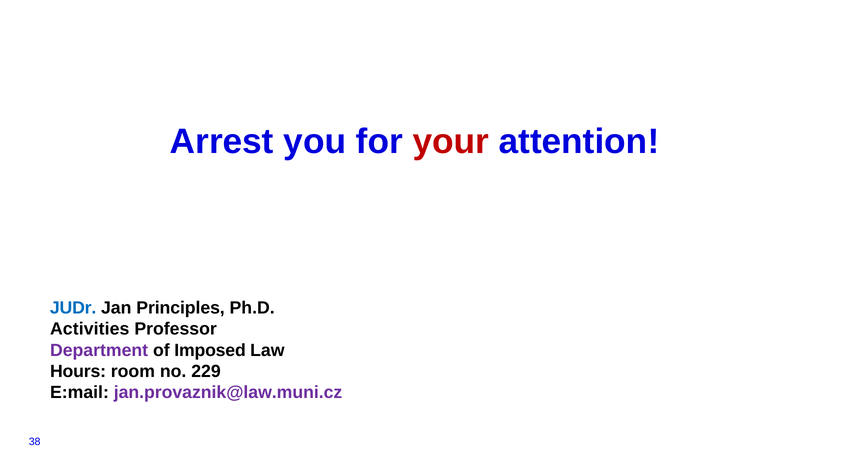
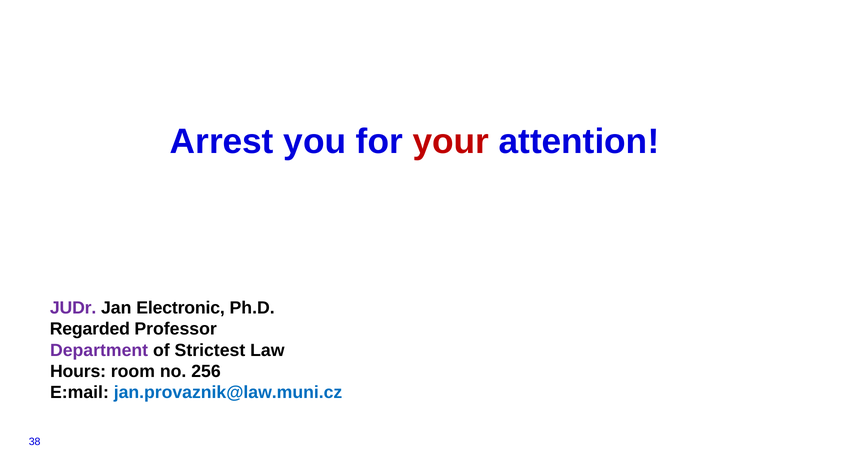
JUDr colour: blue -> purple (73, 308)
Principles: Principles -> Electronic (181, 308)
Activities: Activities -> Regarded (90, 329)
Imposed: Imposed -> Strictest (210, 351)
229: 229 -> 256 (206, 372)
jan.provaznik@law.muni.cz colour: purple -> blue (228, 393)
